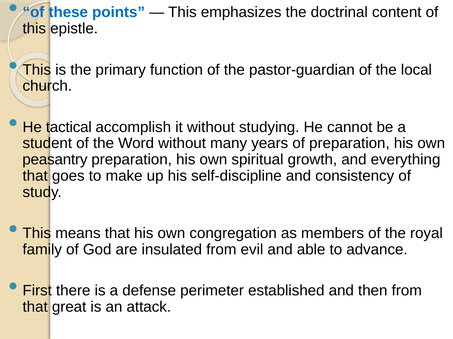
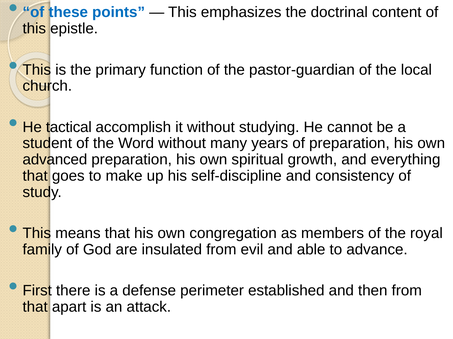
peasantry: peasantry -> advanced (55, 160)
great: great -> apart (69, 308)
